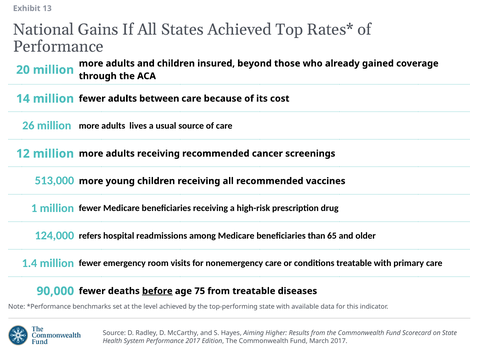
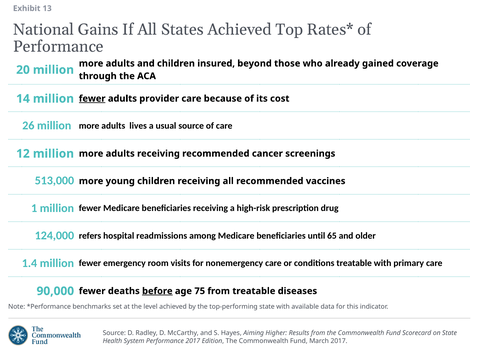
fewer underline: none -> present (92, 99)
between: between -> provider (159, 99)
than: than -> until (317, 236)
